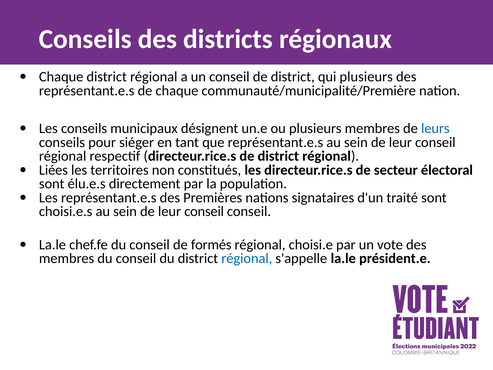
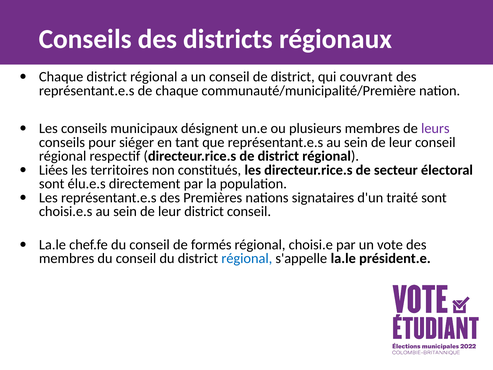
qui plusieurs: plusieurs -> couvrant (366, 77)
leurs colour: blue -> purple (435, 128)
conseil: conseil -> district (204, 211)
